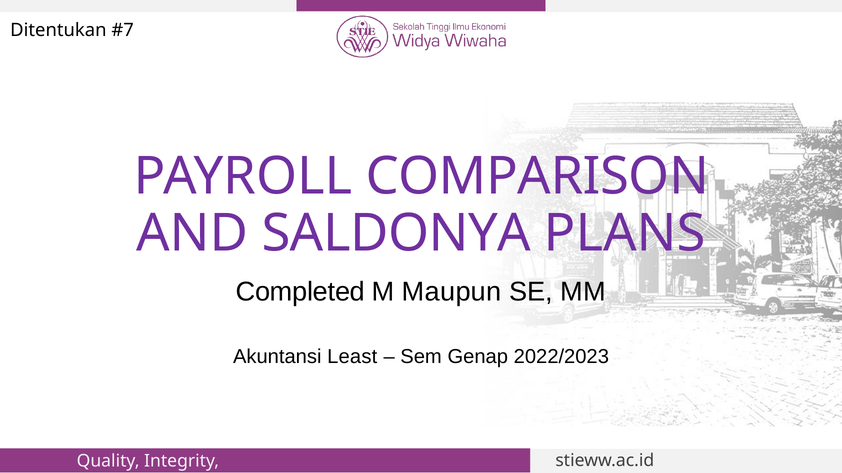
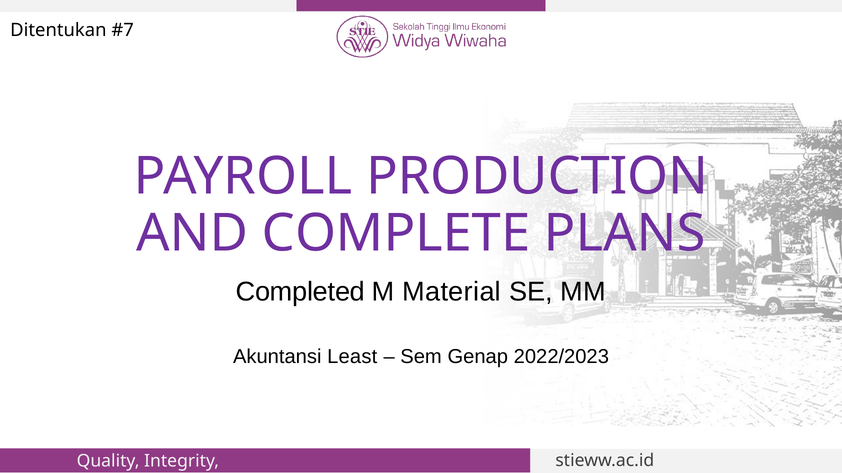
COMPARISON: COMPARISON -> PRODUCTION (537, 177)
SALDONYA: SALDONYA -> COMPLETE (396, 234)
Maupun: Maupun -> Material (452, 292)
